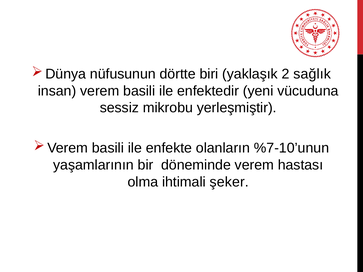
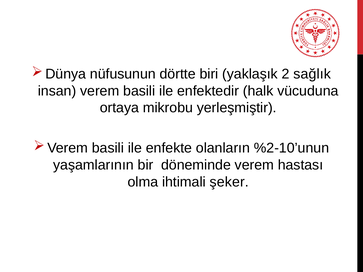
yeni: yeni -> halk (258, 91)
sessiz: sessiz -> ortaya (119, 108)
%7-10’unun: %7-10’unun -> %2-10’unun (291, 148)
